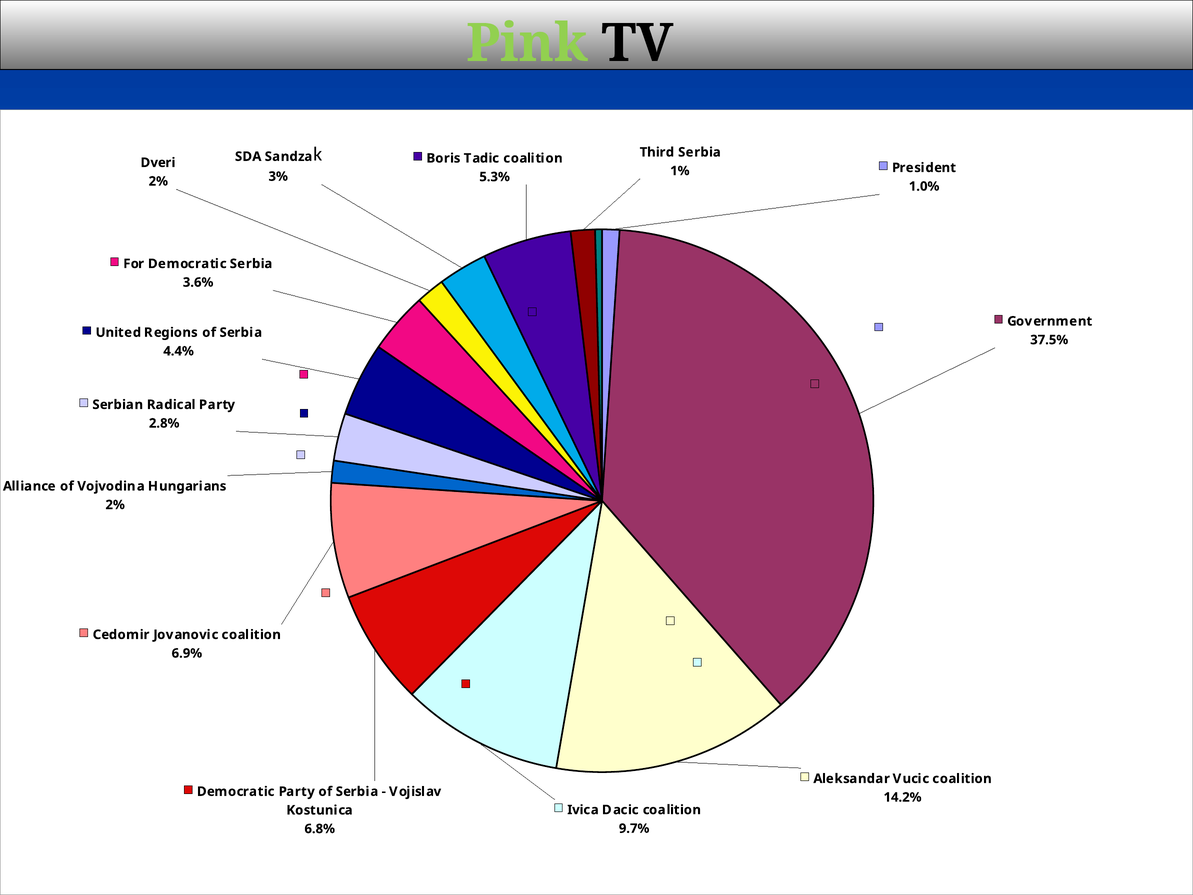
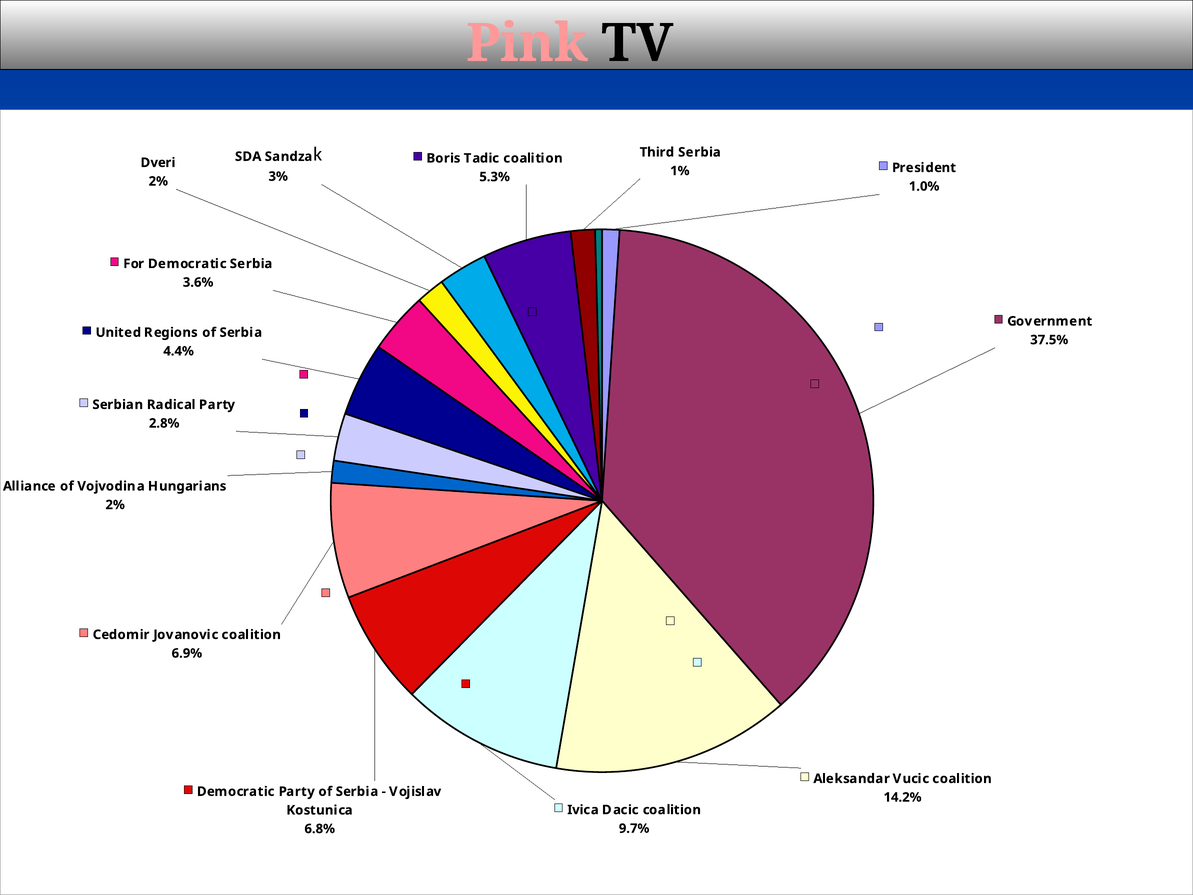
Pink colour: light green -> pink (527, 43)
